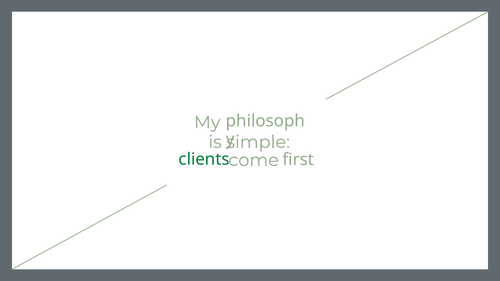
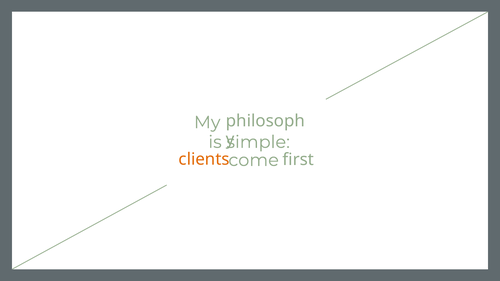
clients colour: green -> orange (204, 159)
